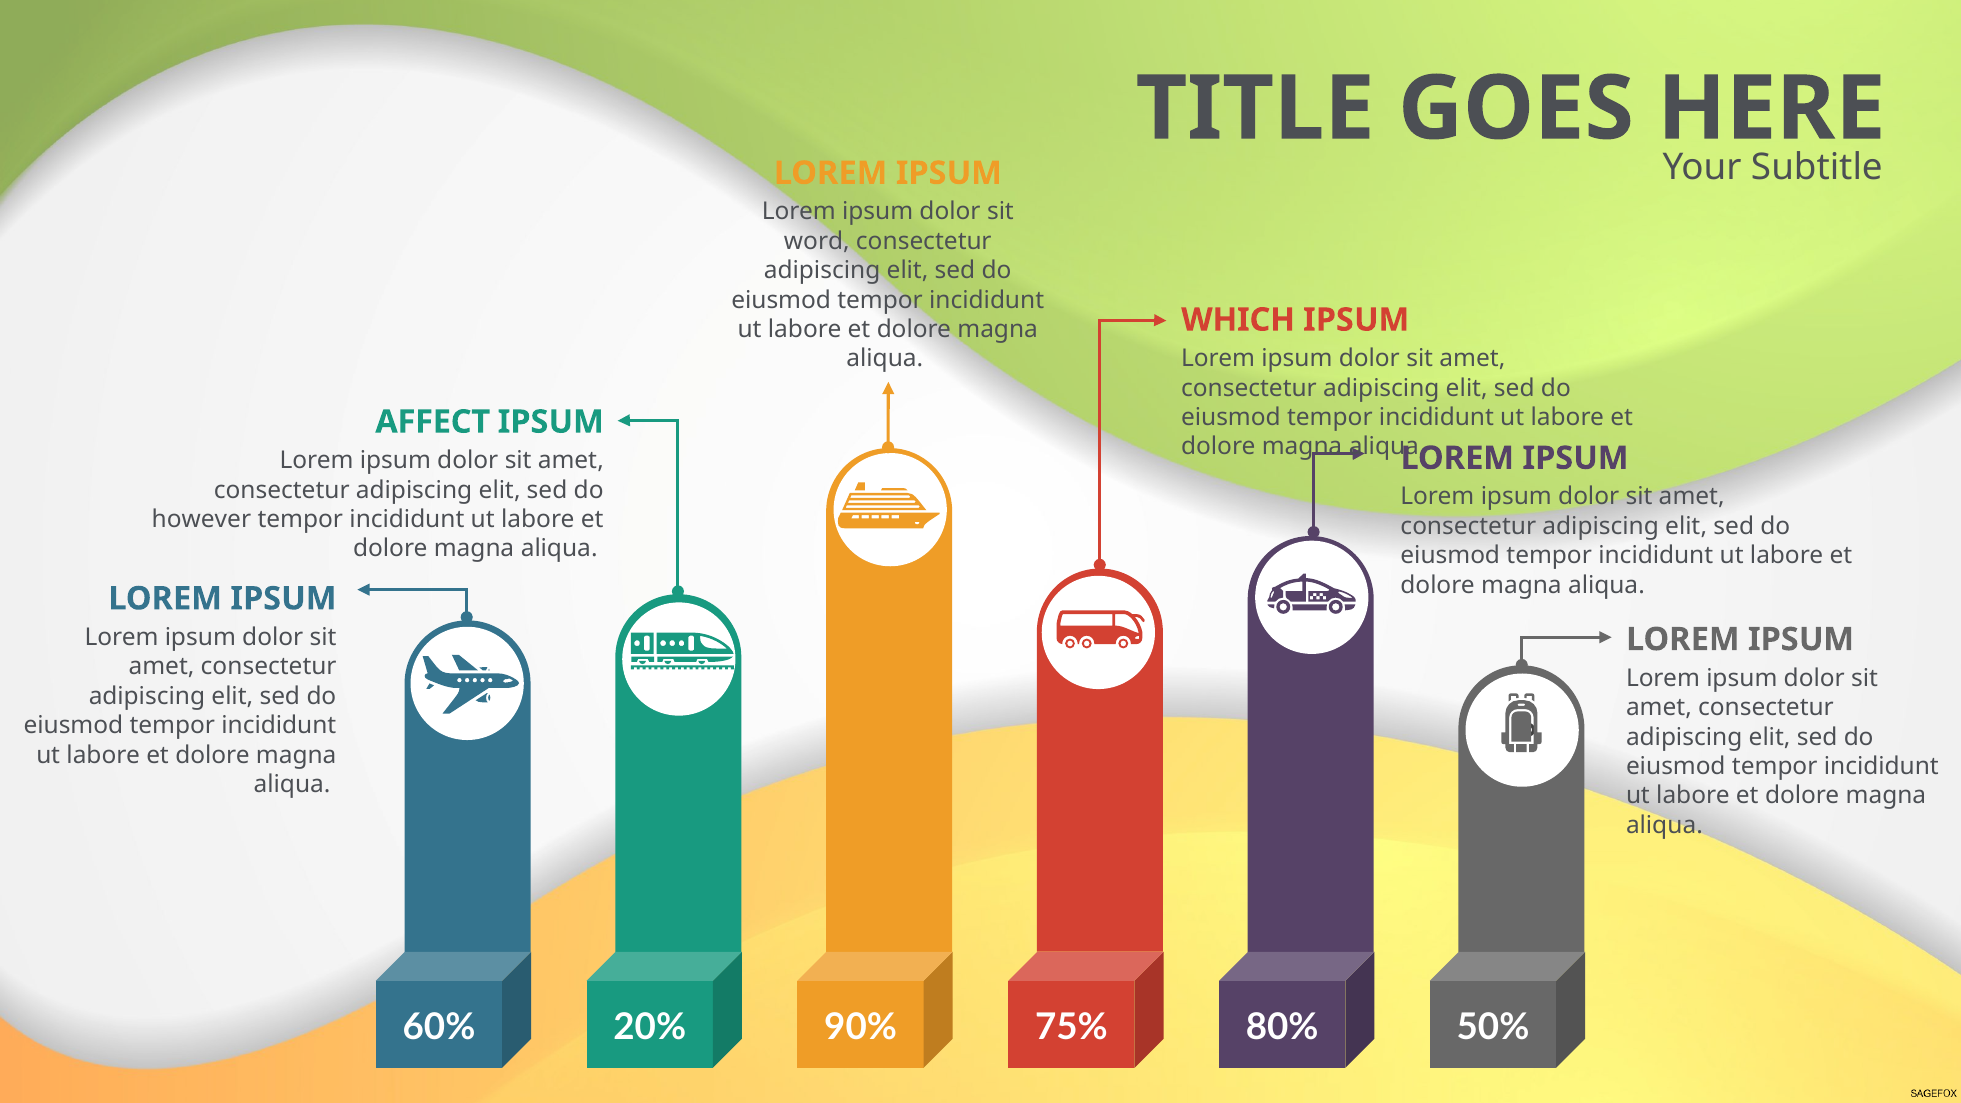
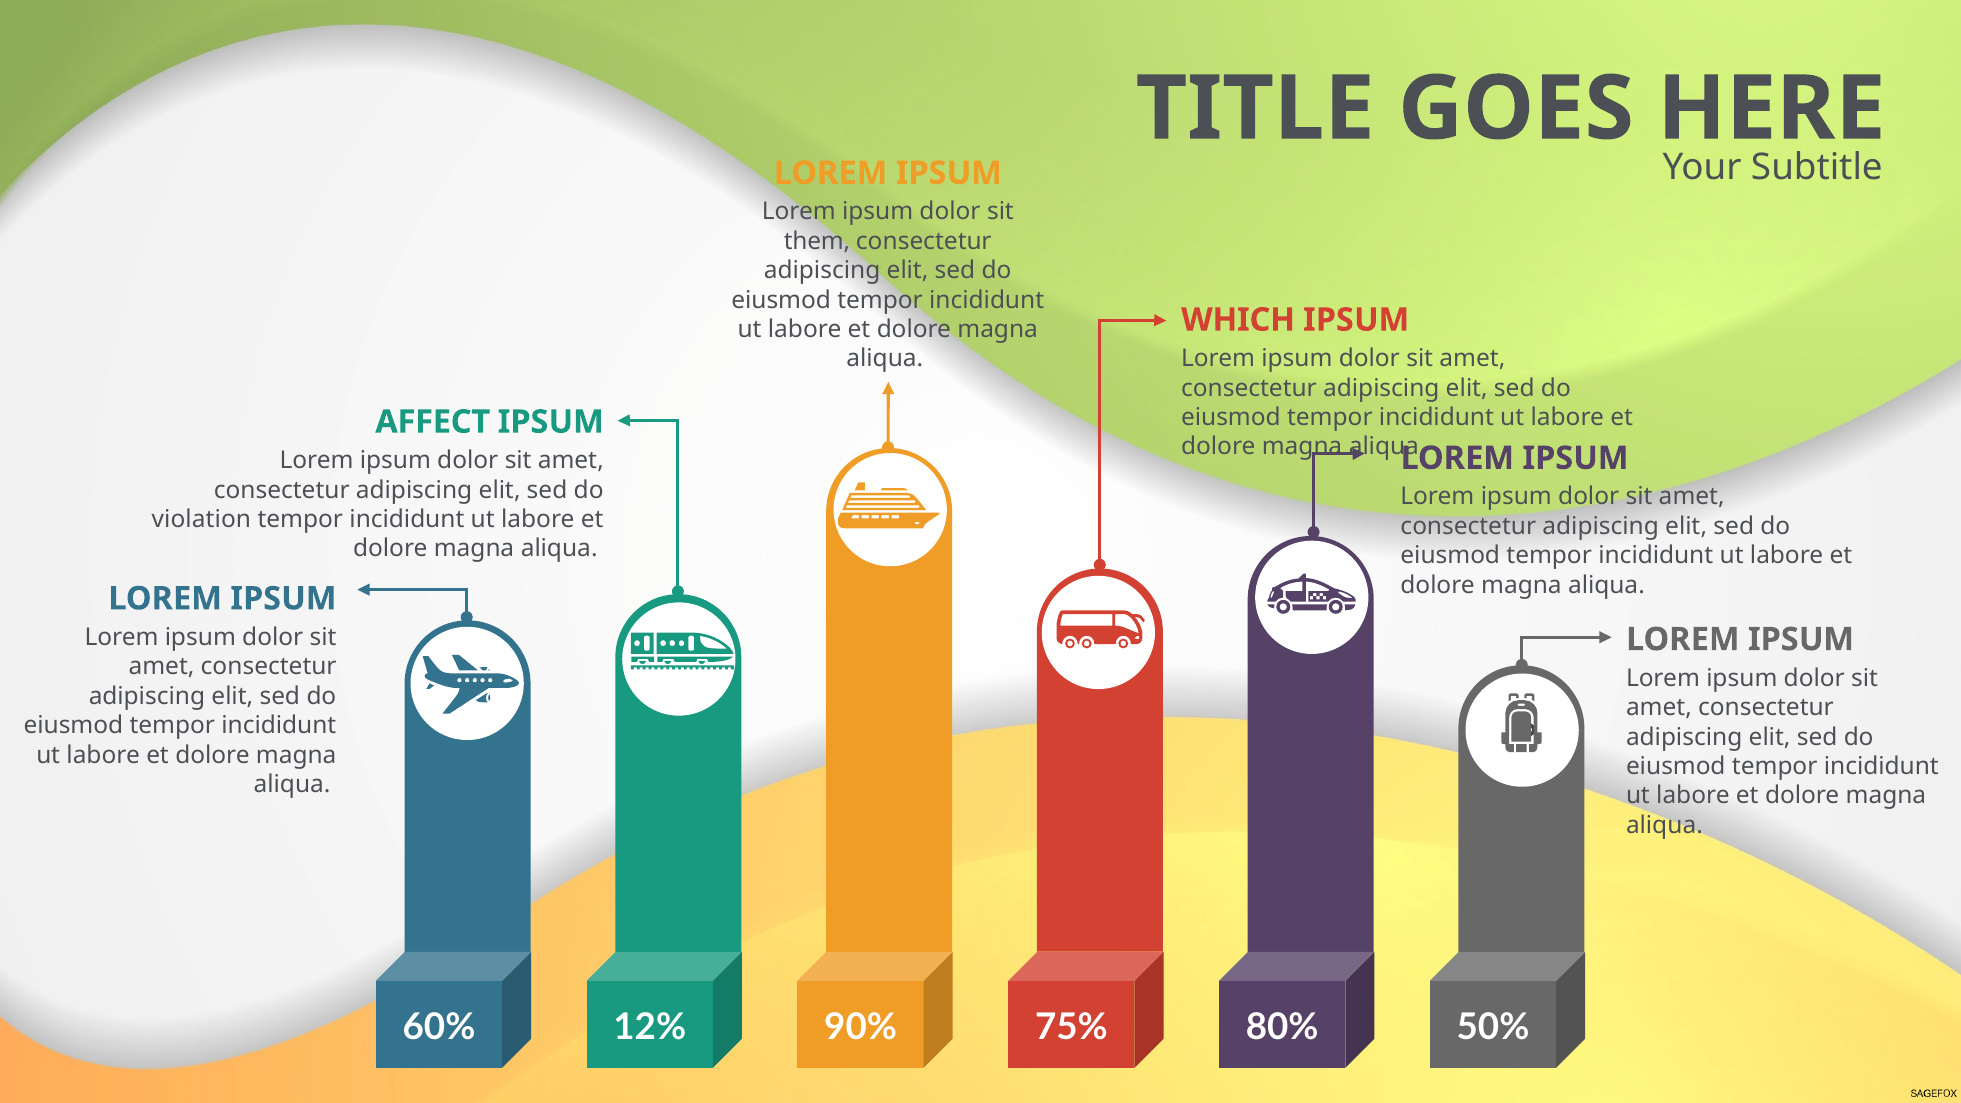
word: word -> them (817, 241)
however: however -> violation (201, 519)
20%: 20% -> 12% (650, 1027)
